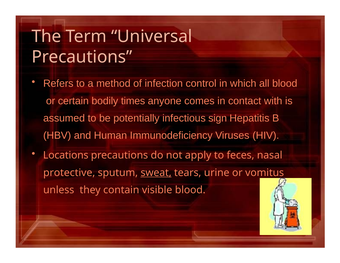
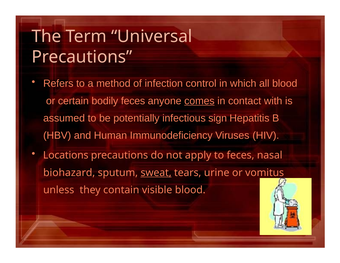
bodily times: times -> feces (133, 101)
comes underline: none -> present (199, 101)
protective: protective -> biohazard (69, 172)
